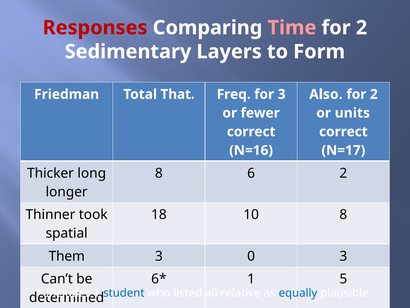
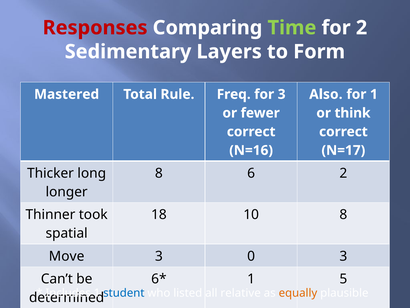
Time colour: pink -> light green (292, 28)
Friedman: Friedman -> Mastered (67, 94)
That: That -> Rule (177, 94)
2: 2 -> 1 (374, 94)
units: units -> think (352, 113)
Them: Them -> Move (67, 256)
equally colour: blue -> orange (298, 293)
